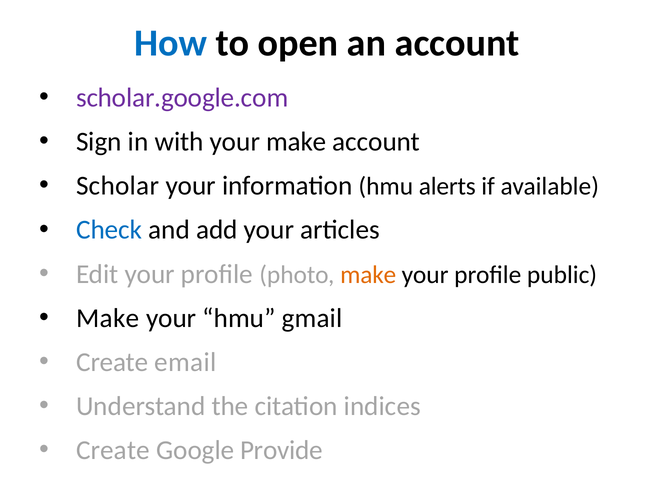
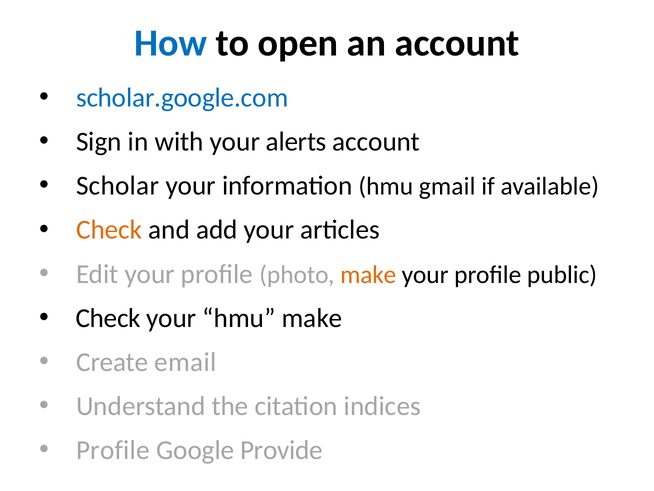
scholar.google.com colour: purple -> blue (182, 98)
your make: make -> alerts (296, 142)
alerts: alerts -> gmail (447, 186)
Check colour: blue -> orange (109, 230)
Make: Make -> Check (108, 318)
hmu gmail: gmail -> make (312, 318)
Create: Create -> Profile (113, 450)
